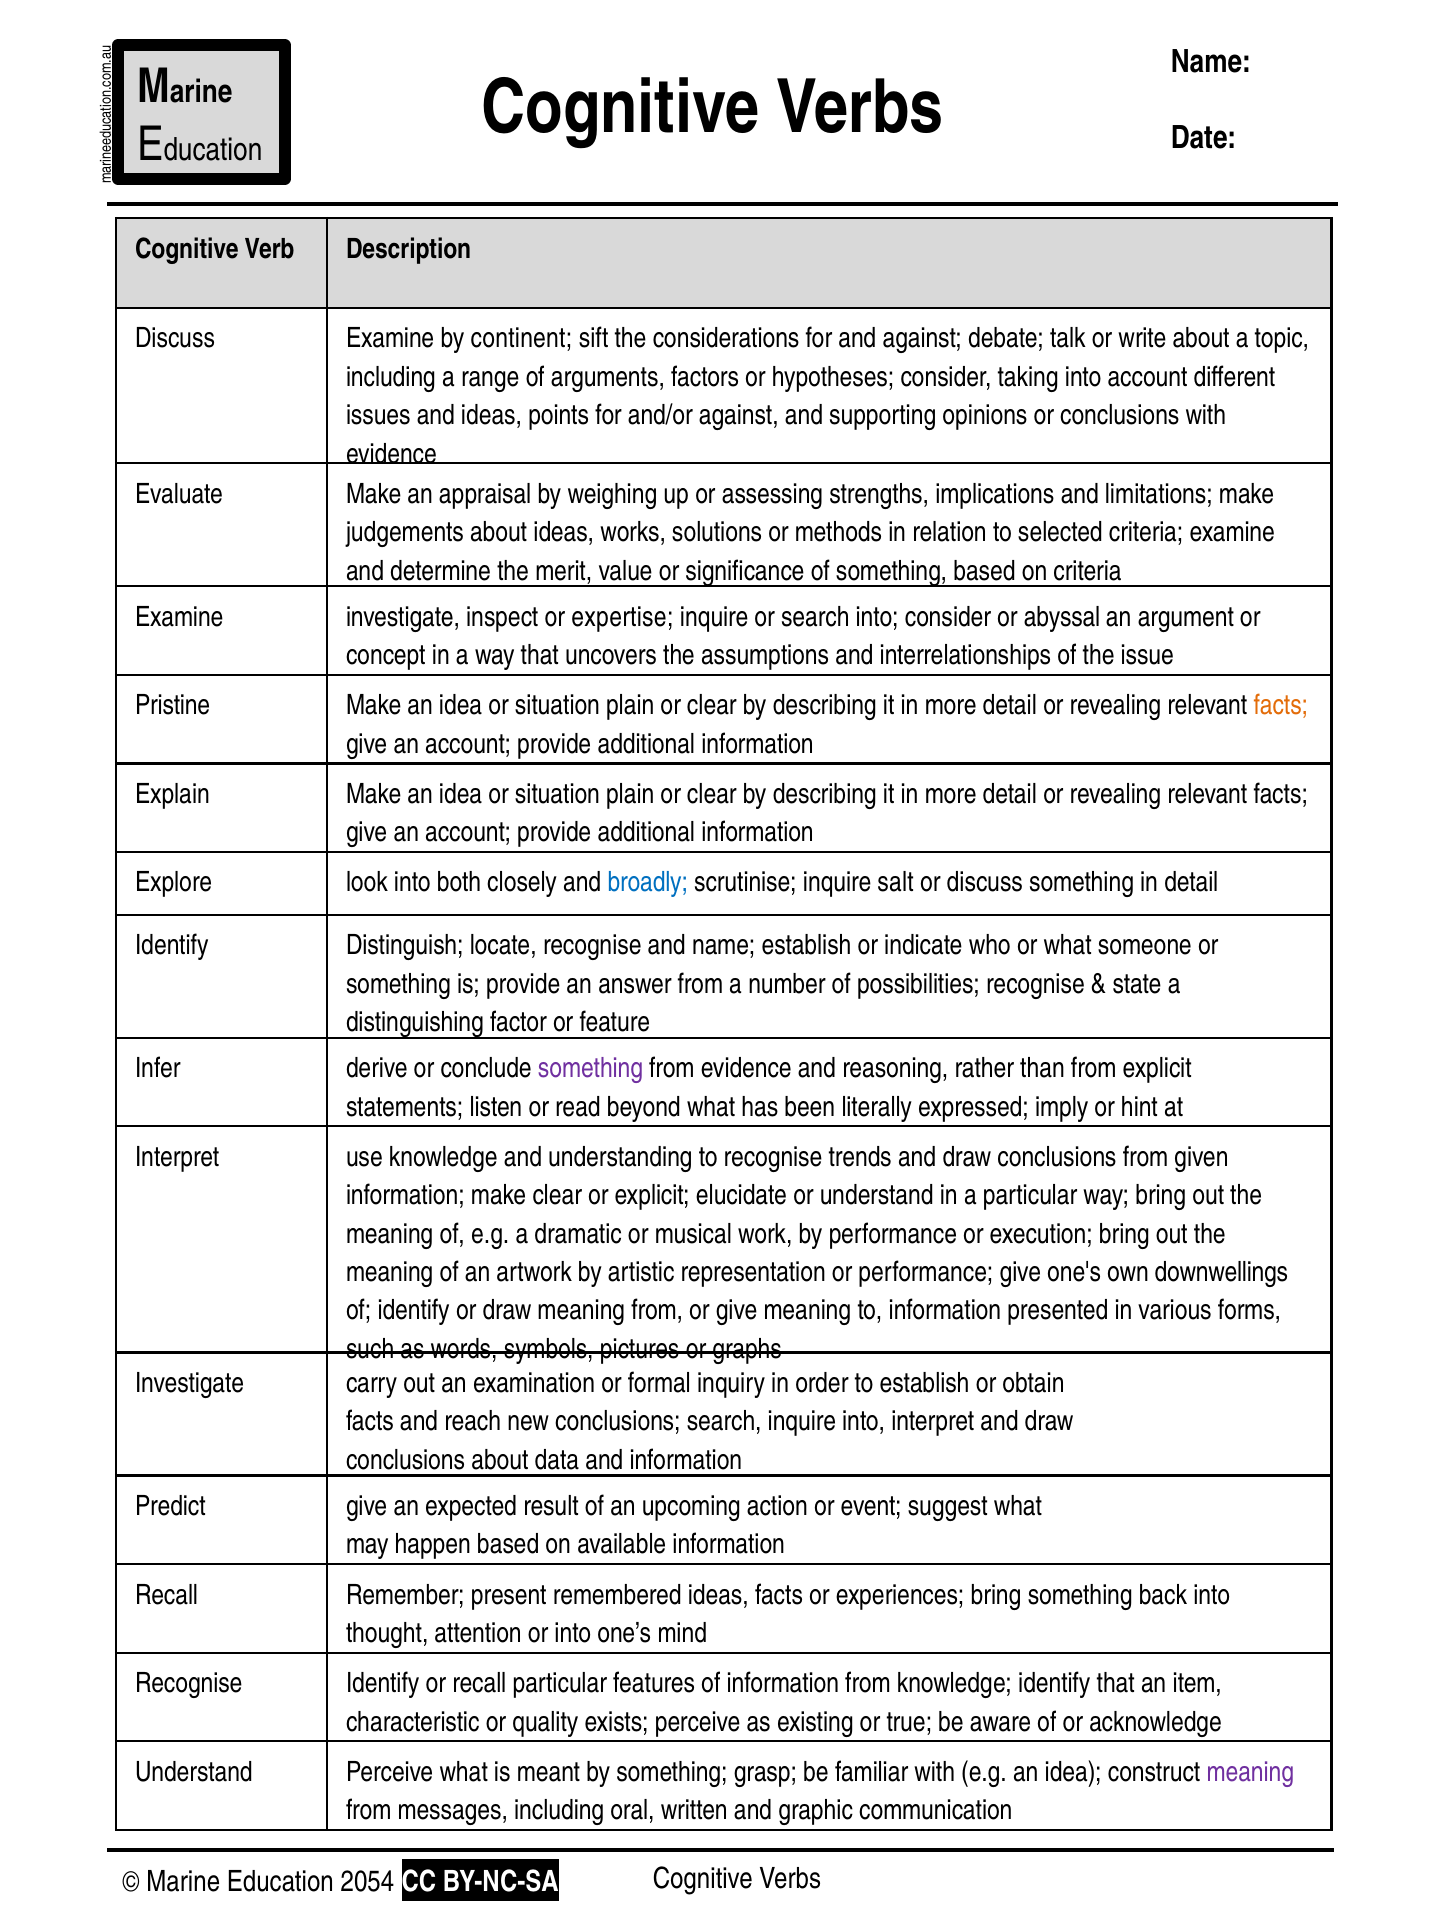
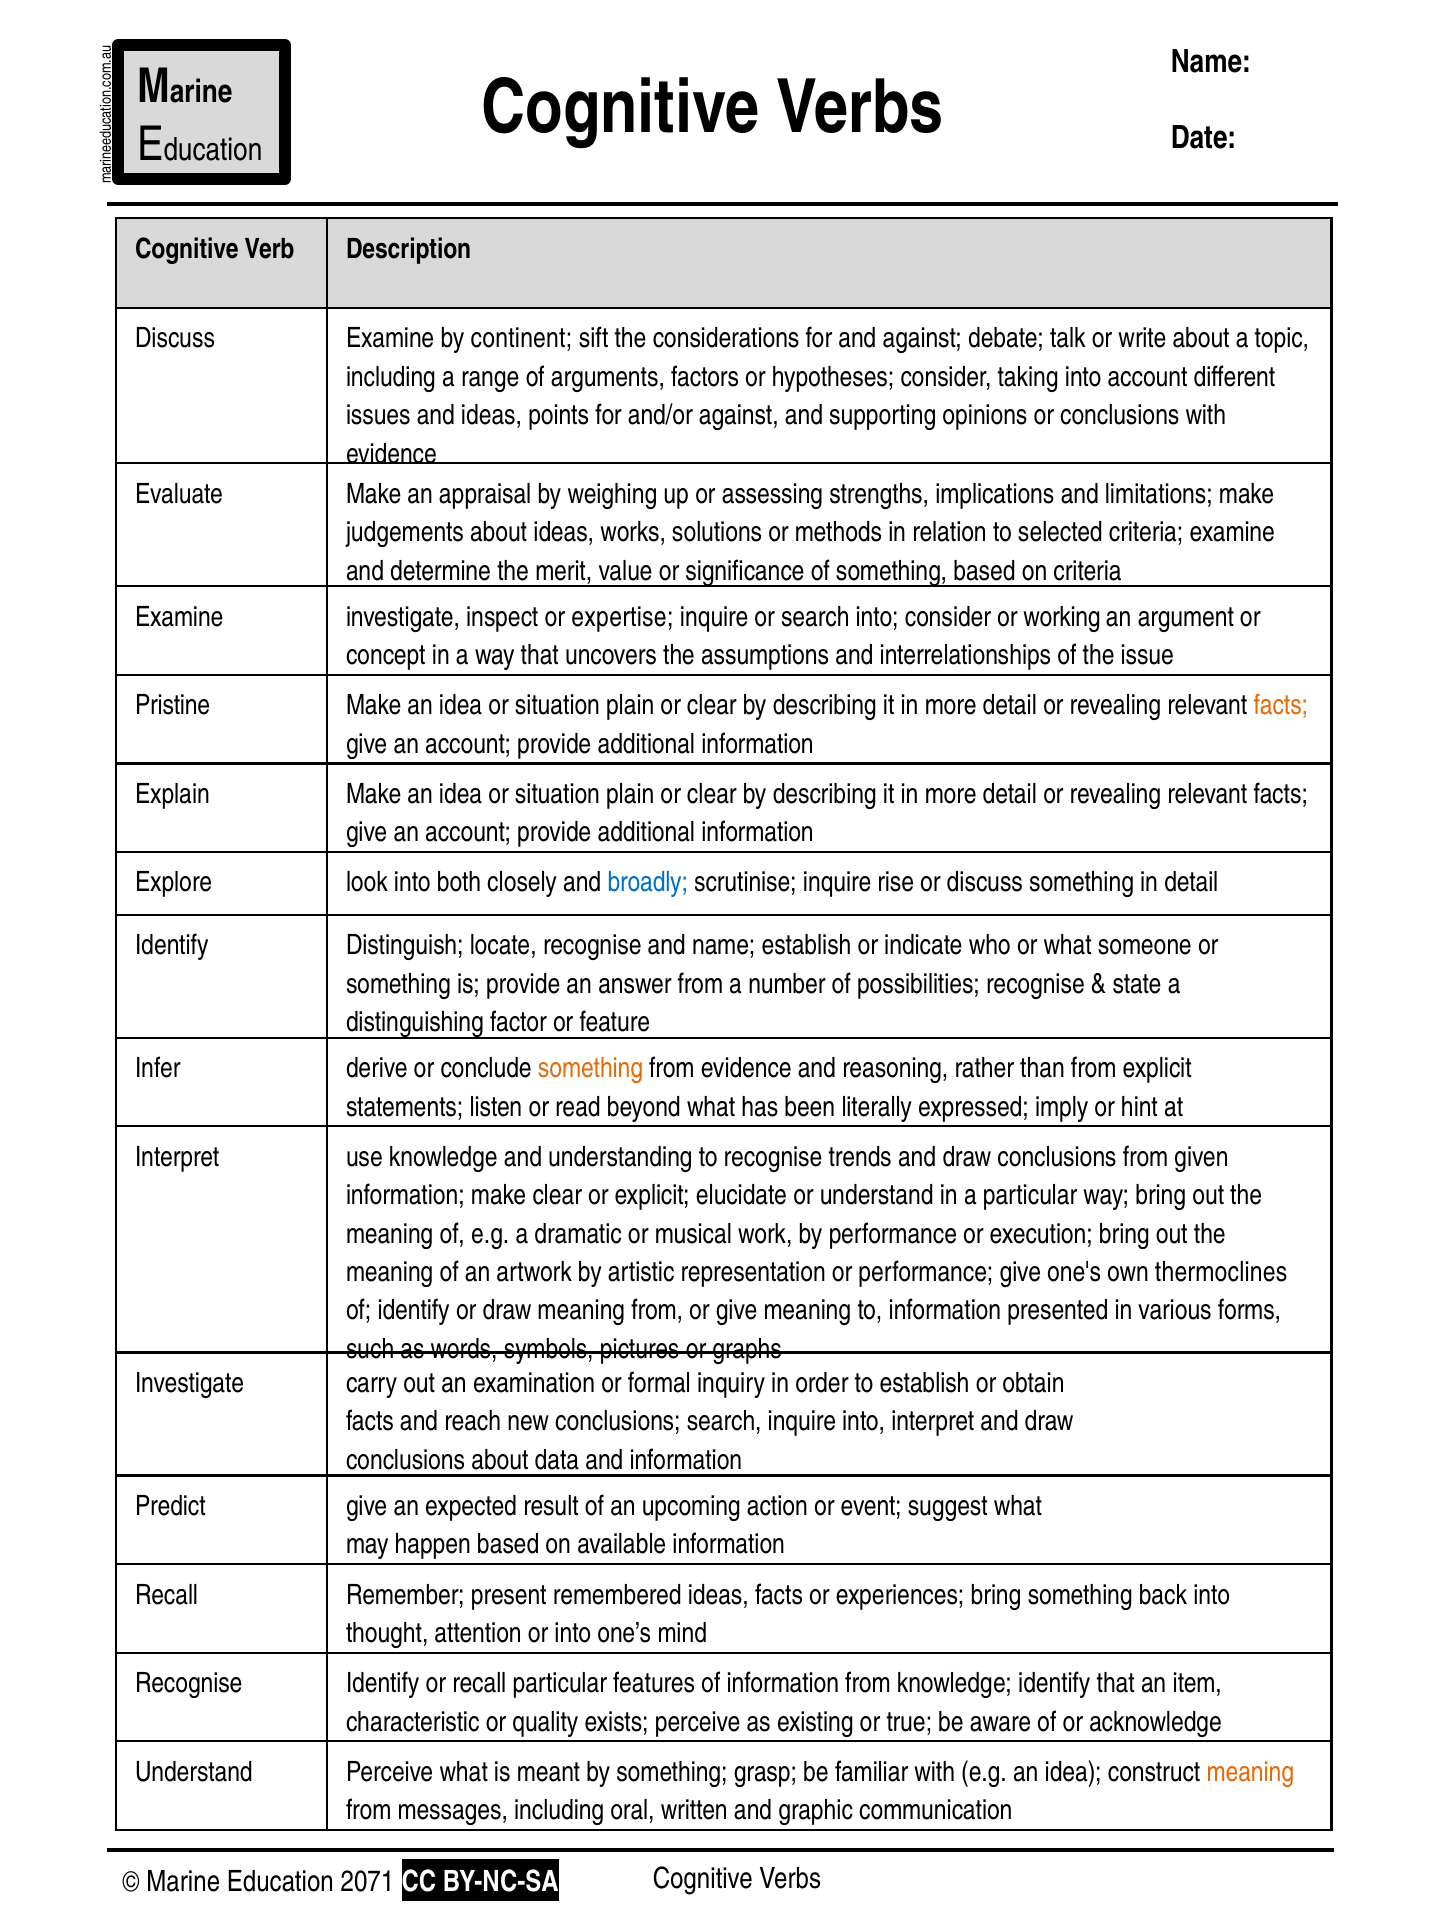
abyssal: abyssal -> working (1062, 617)
salt: salt -> rise (896, 882)
something colour: purple -> orange (591, 1068)
downwellings: downwellings -> thermoclines (1221, 1272)
meaning colour: purple -> orange (1250, 1771)
2054: 2054 -> 2071 (367, 1881)
